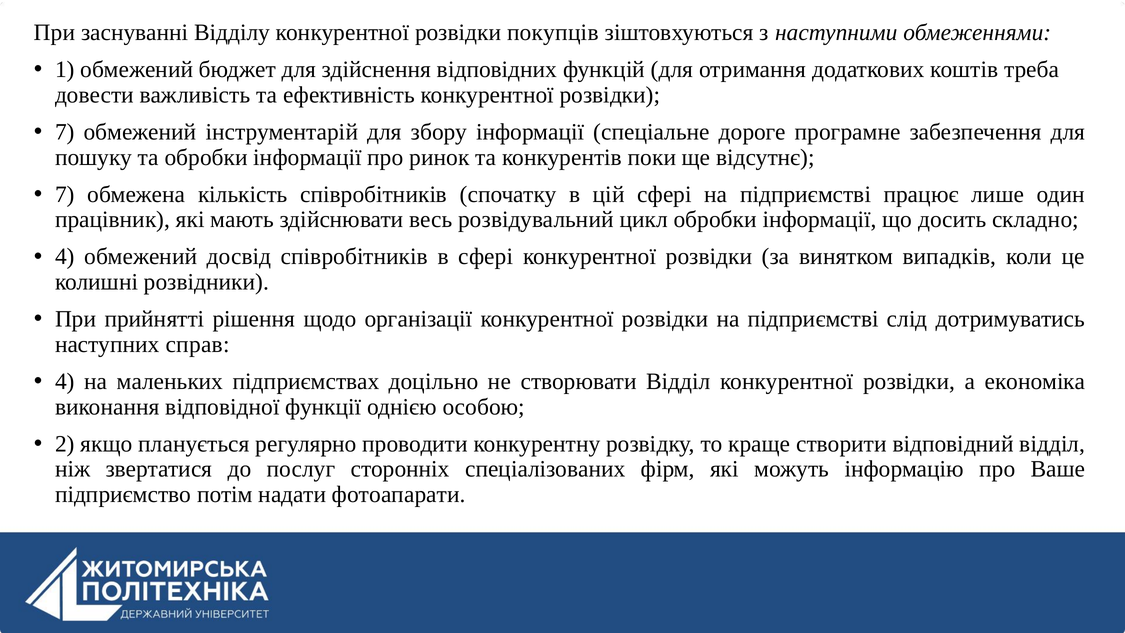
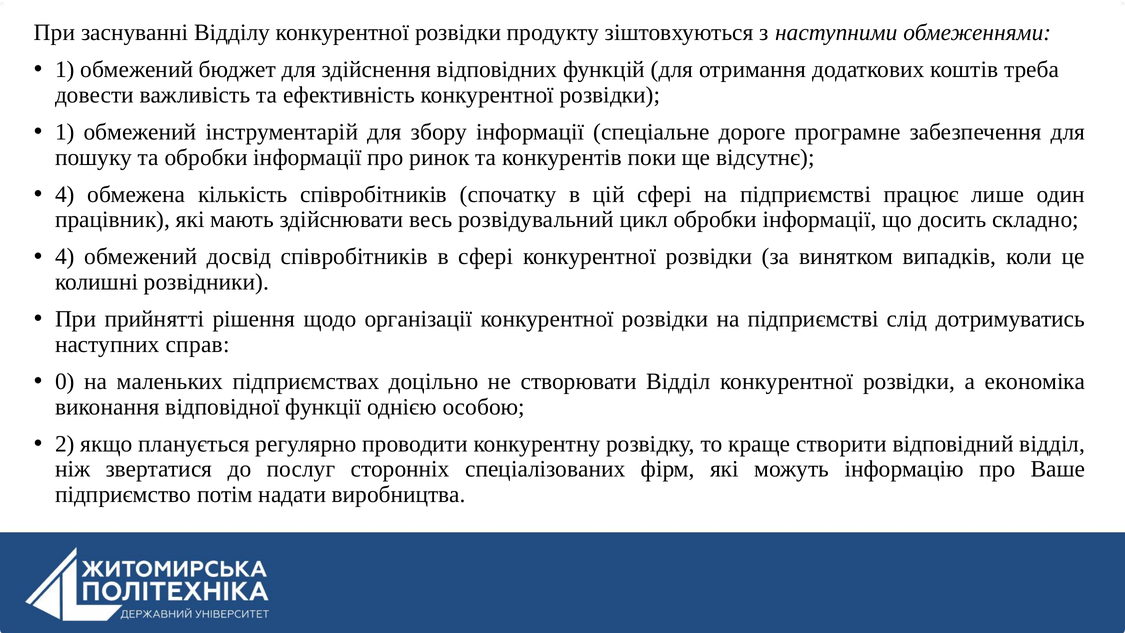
покупців: покупців -> продукту (553, 33)
7: 7 -> 1 (65, 132)
7: 7 -> 4 (65, 194)
4: 4 -> 0 (65, 381)
фотоапарати: фотоапарати -> виробництва (399, 494)
